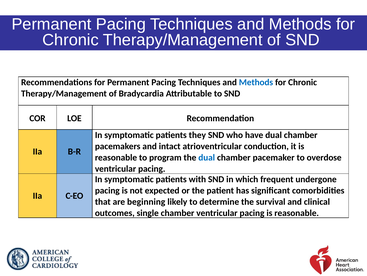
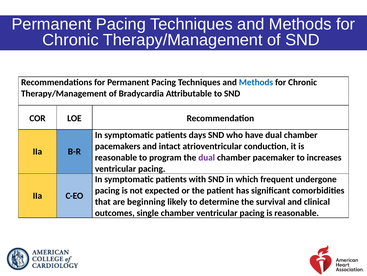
they: they -> days (197, 135)
dual colour: blue -> purple (207, 157)
overdose: overdose -> increases (324, 157)
